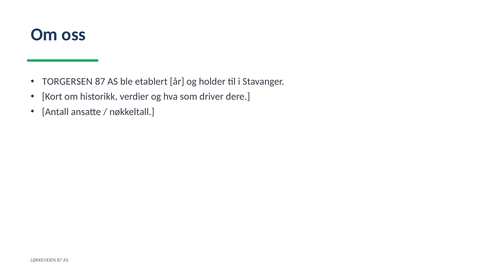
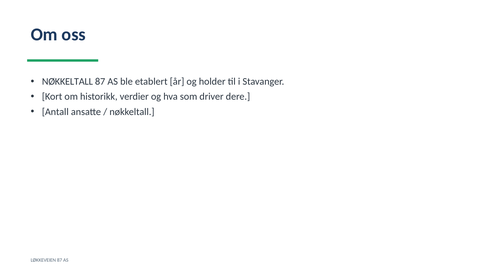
TORGERSEN: TORGERSEN -> NØKKELTALL (67, 82)
